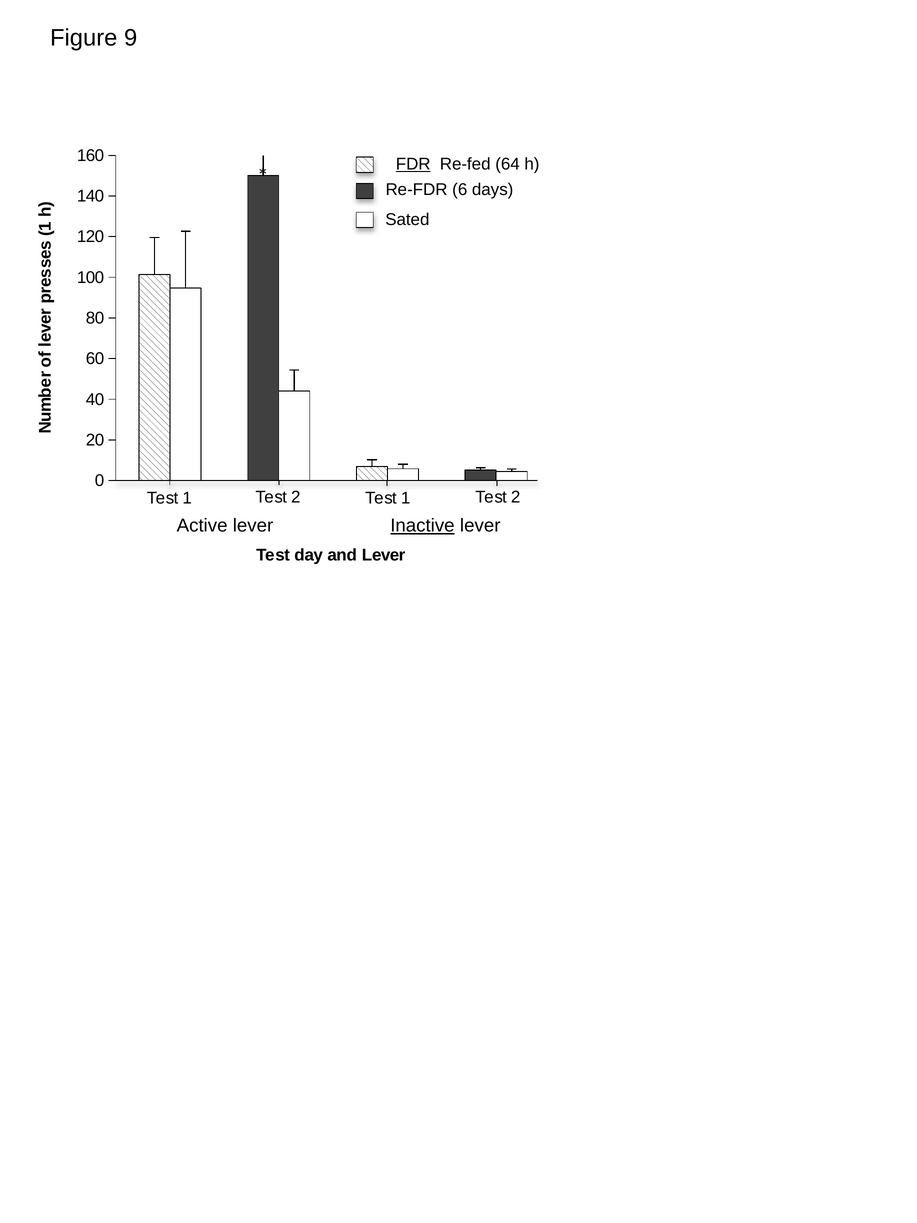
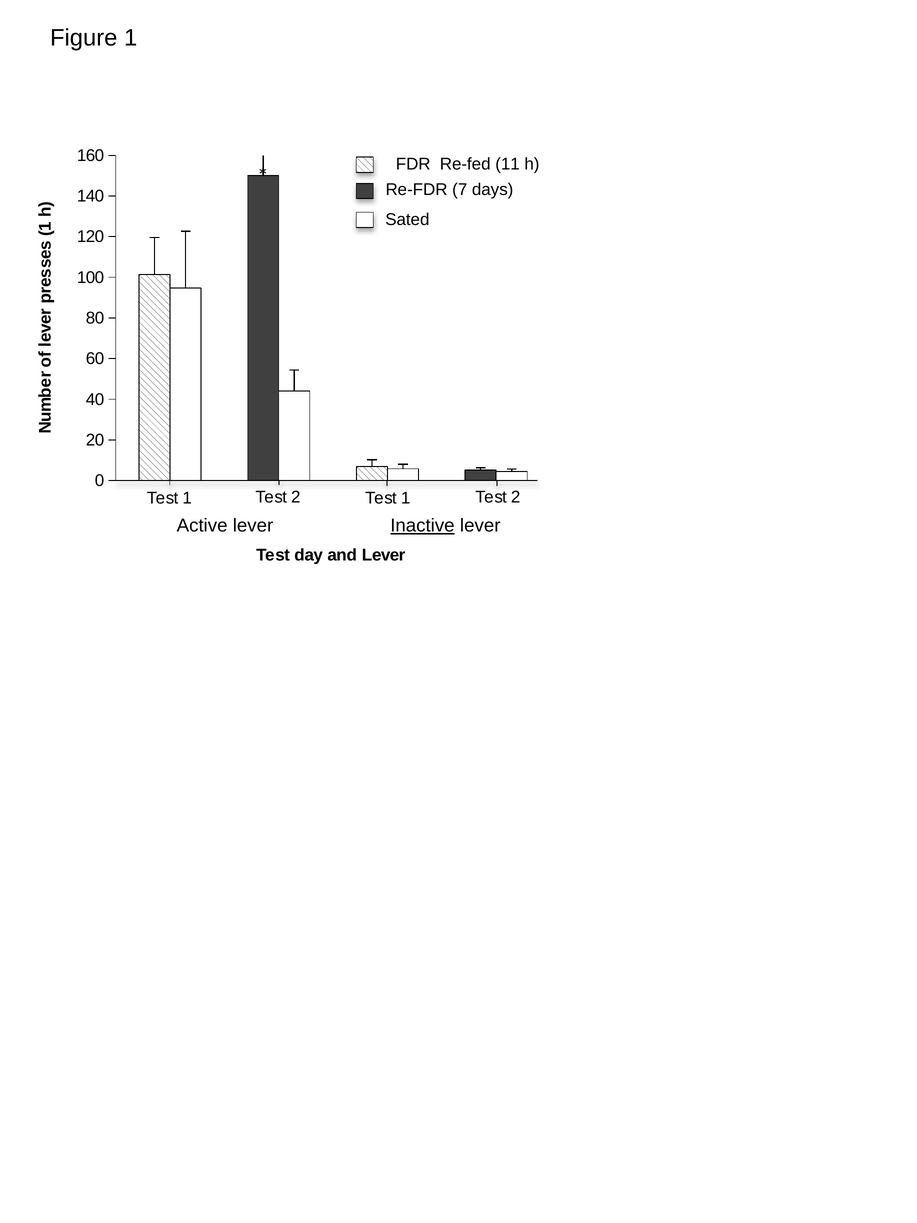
Figure 9: 9 -> 1 (131, 38)
FDR underline: present -> none (413, 164)
64: 64 -> 11 (508, 164)
6: 6 -> 7 (460, 190)
